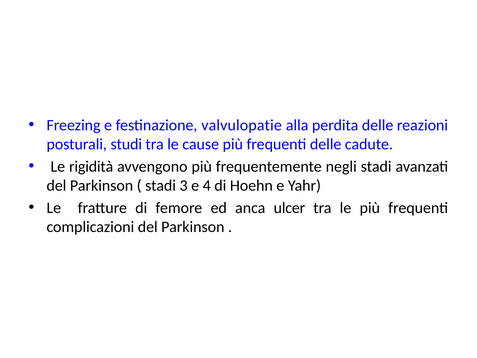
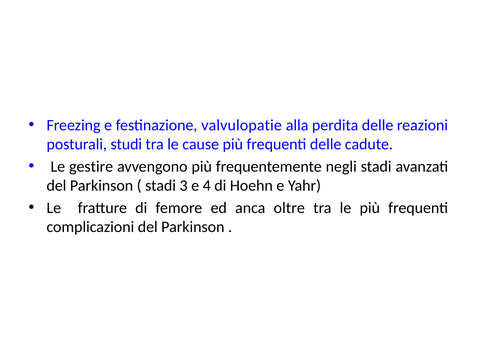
rigidità: rigidità -> gestire (91, 166)
ulcer: ulcer -> oltre (289, 208)
